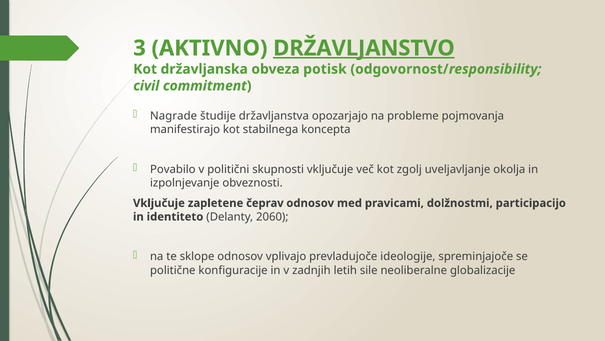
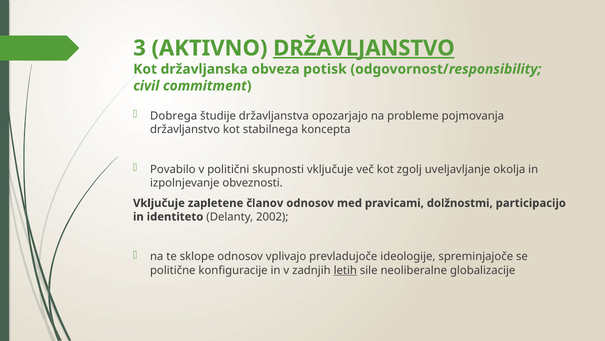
Nagrade: Nagrade -> Dobrega (174, 116)
manifestirajo: manifestirajo -> državljanstvo (185, 129)
čeprav: čeprav -> članov (265, 203)
2060: 2060 -> 2002 (272, 216)
letih underline: none -> present (345, 270)
